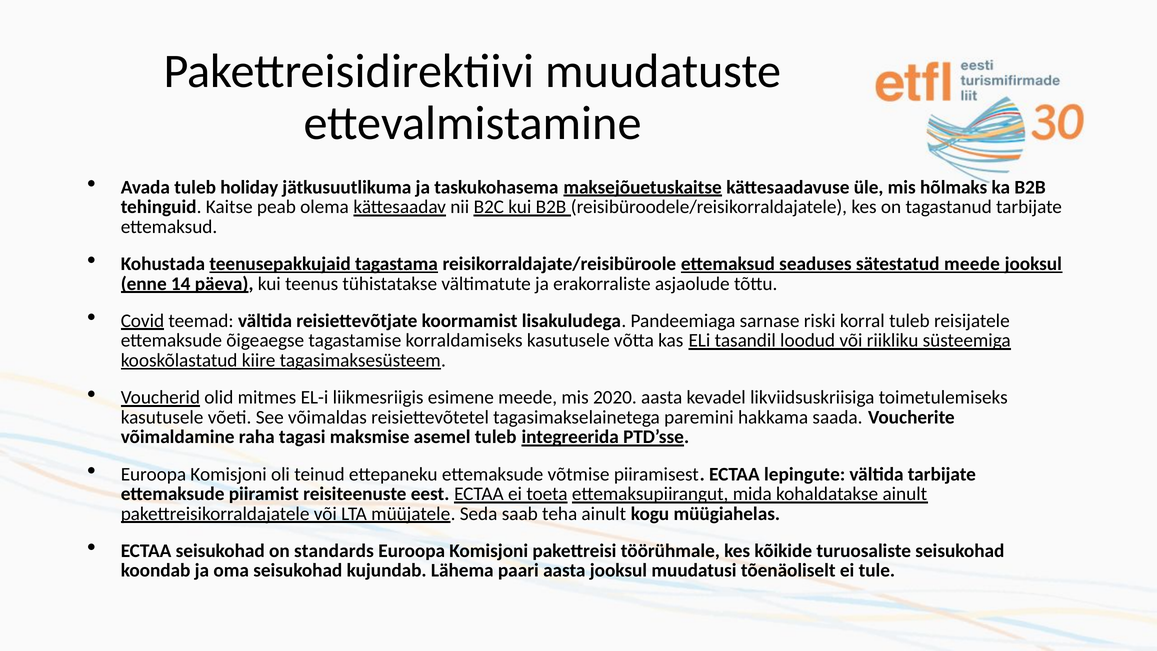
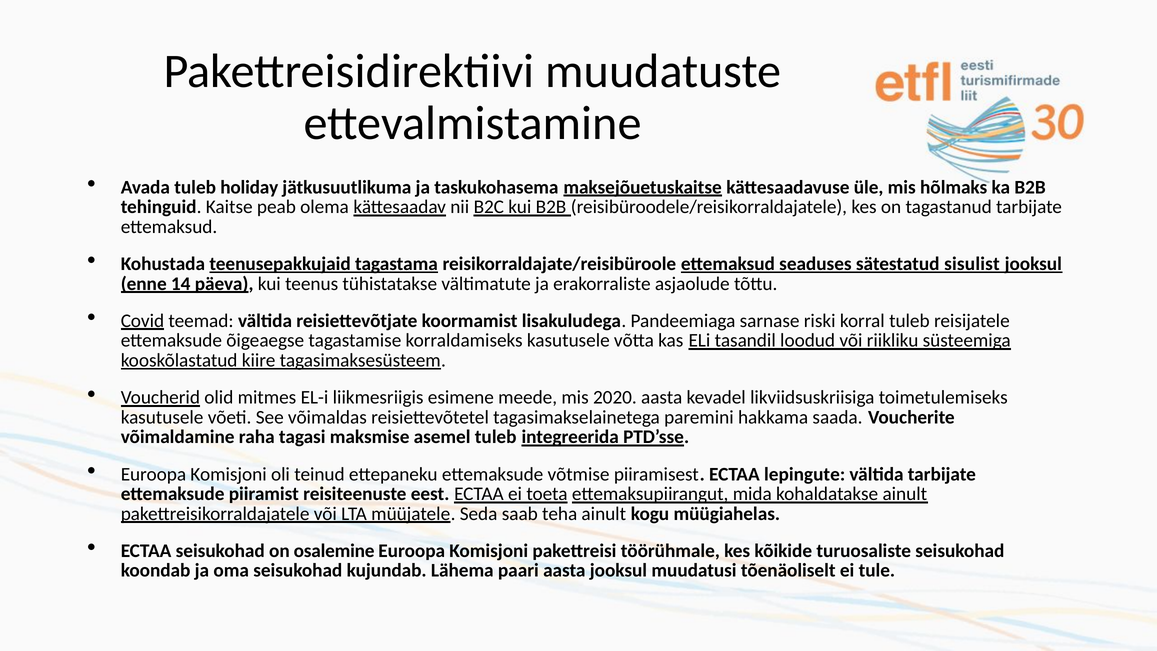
sätestatud meede: meede -> sisulist (972, 264)
standards: standards -> osalemine (334, 551)
